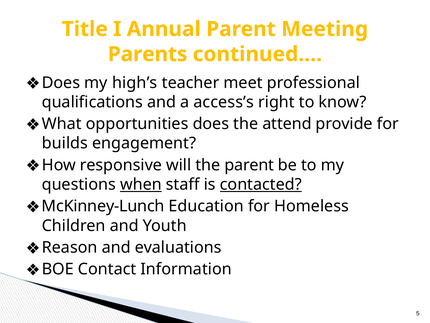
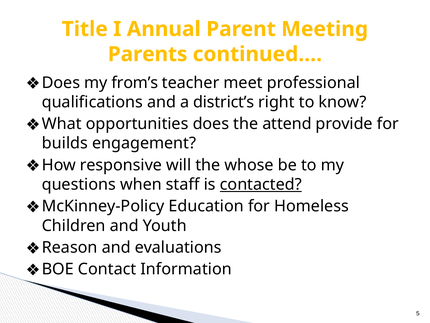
high’s: high’s -> from’s (135, 83)
access’s: access’s -> district’s (224, 102)
the parent: parent -> whose (249, 165)
when underline: present -> none (141, 184)
McKinney-Lunch: McKinney-Lunch -> McKinney-Policy (103, 206)
